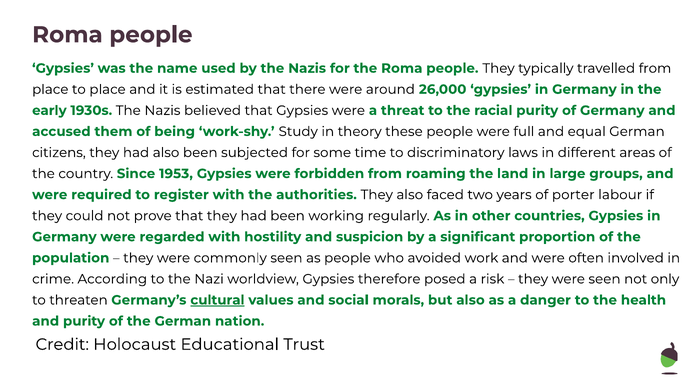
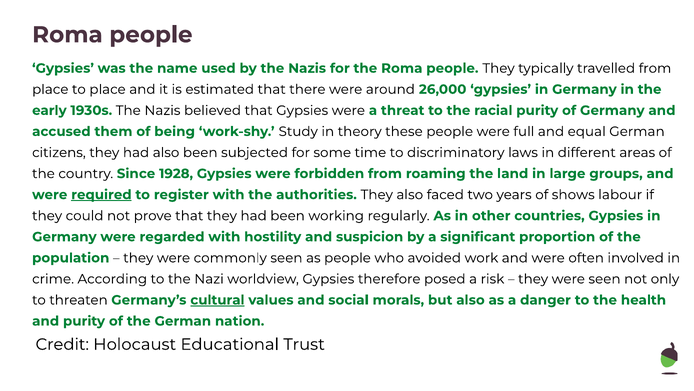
1953: 1953 -> 1928 (176, 173)
required underline: none -> present (101, 194)
porter: porter -> shows (573, 194)
